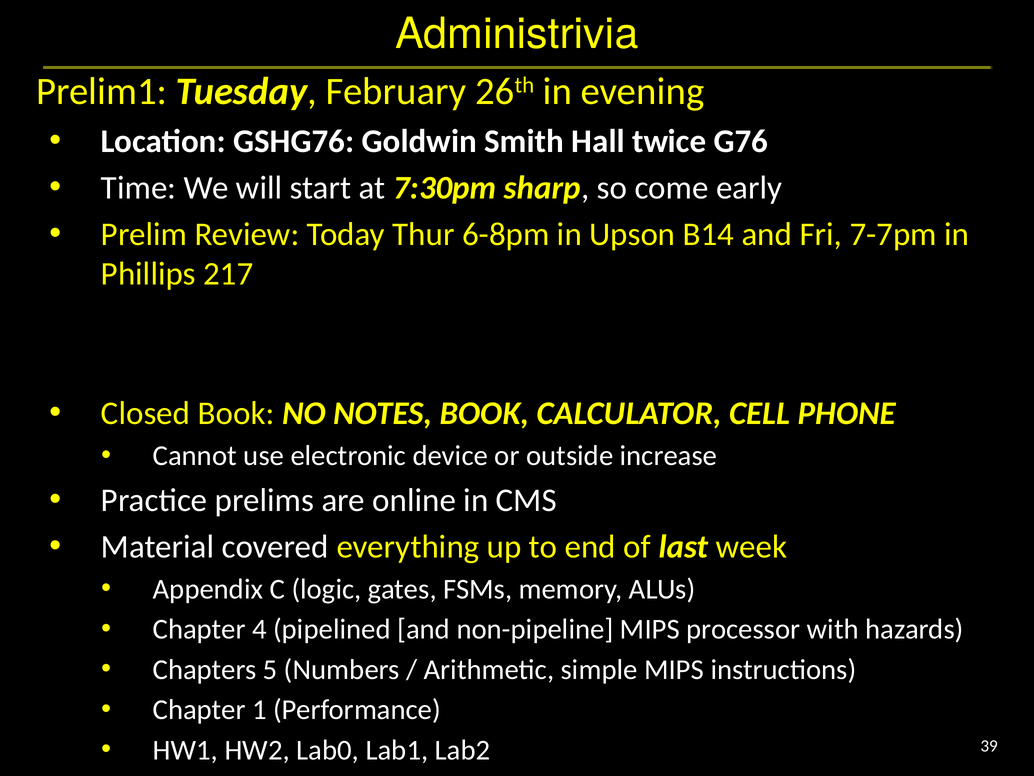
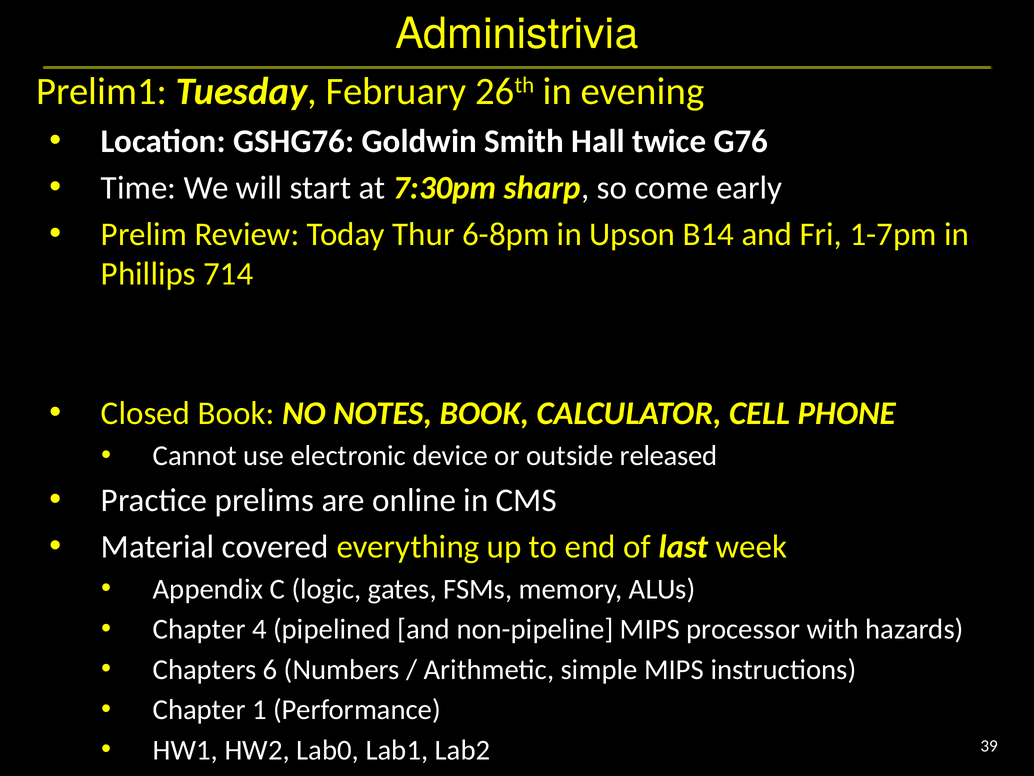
7-7pm: 7-7pm -> 1-7pm (893, 234)
217: 217 -> 714 (228, 274)
increase: increase -> released (669, 456)
5: 5 -> 6 (270, 669)
